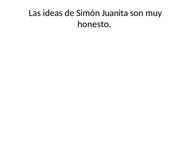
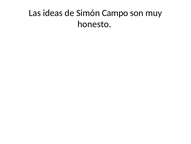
Juanita: Juanita -> Campo (115, 13)
